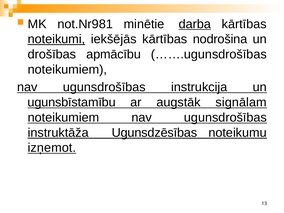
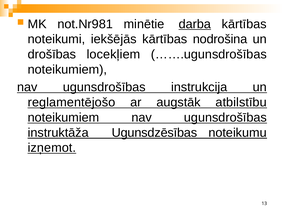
noteikumi underline: present -> none (56, 39)
apmācību: apmācību -> locekļiem (113, 54)
ugunsbīstamību: ugunsbīstamību -> reglamentējošo (72, 102)
signālam: signālam -> atbilstību (241, 102)
